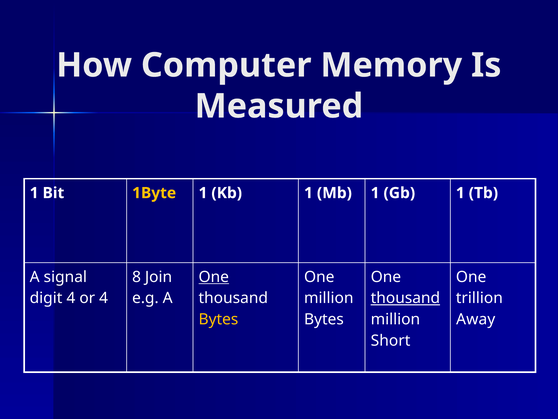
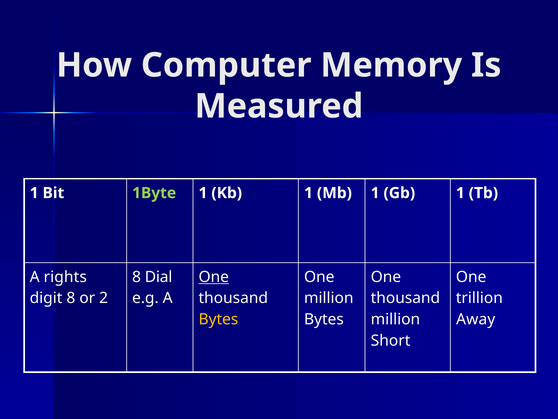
1Byte colour: yellow -> light green (154, 193)
signal: signal -> rights (65, 277)
Join: Join -> Dial (159, 277)
digit 4: 4 -> 8 (71, 298)
or 4: 4 -> 2 (104, 298)
thousand underline: present -> none (405, 298)
